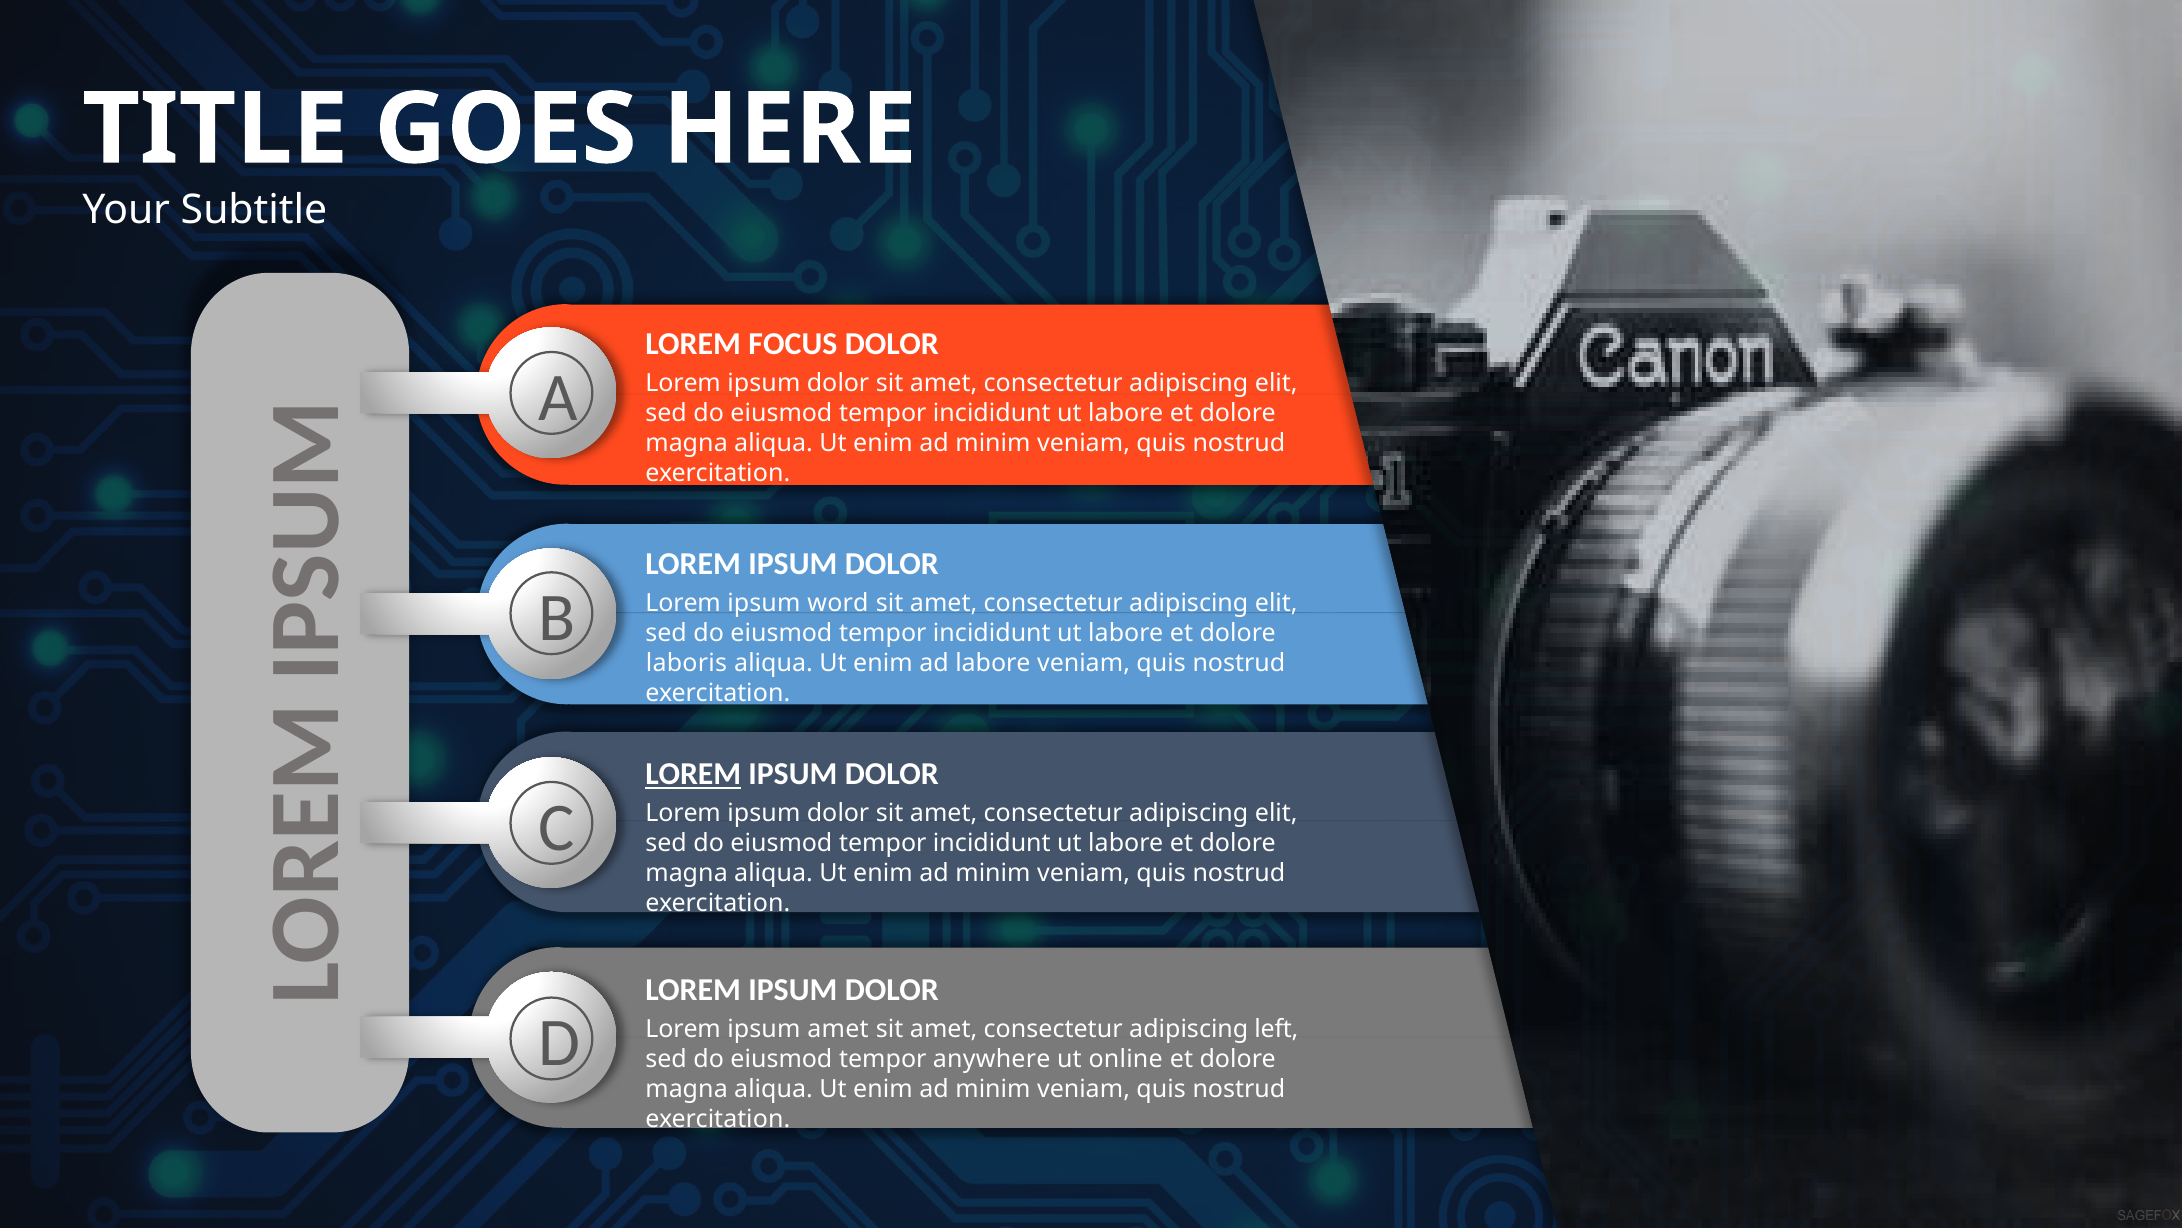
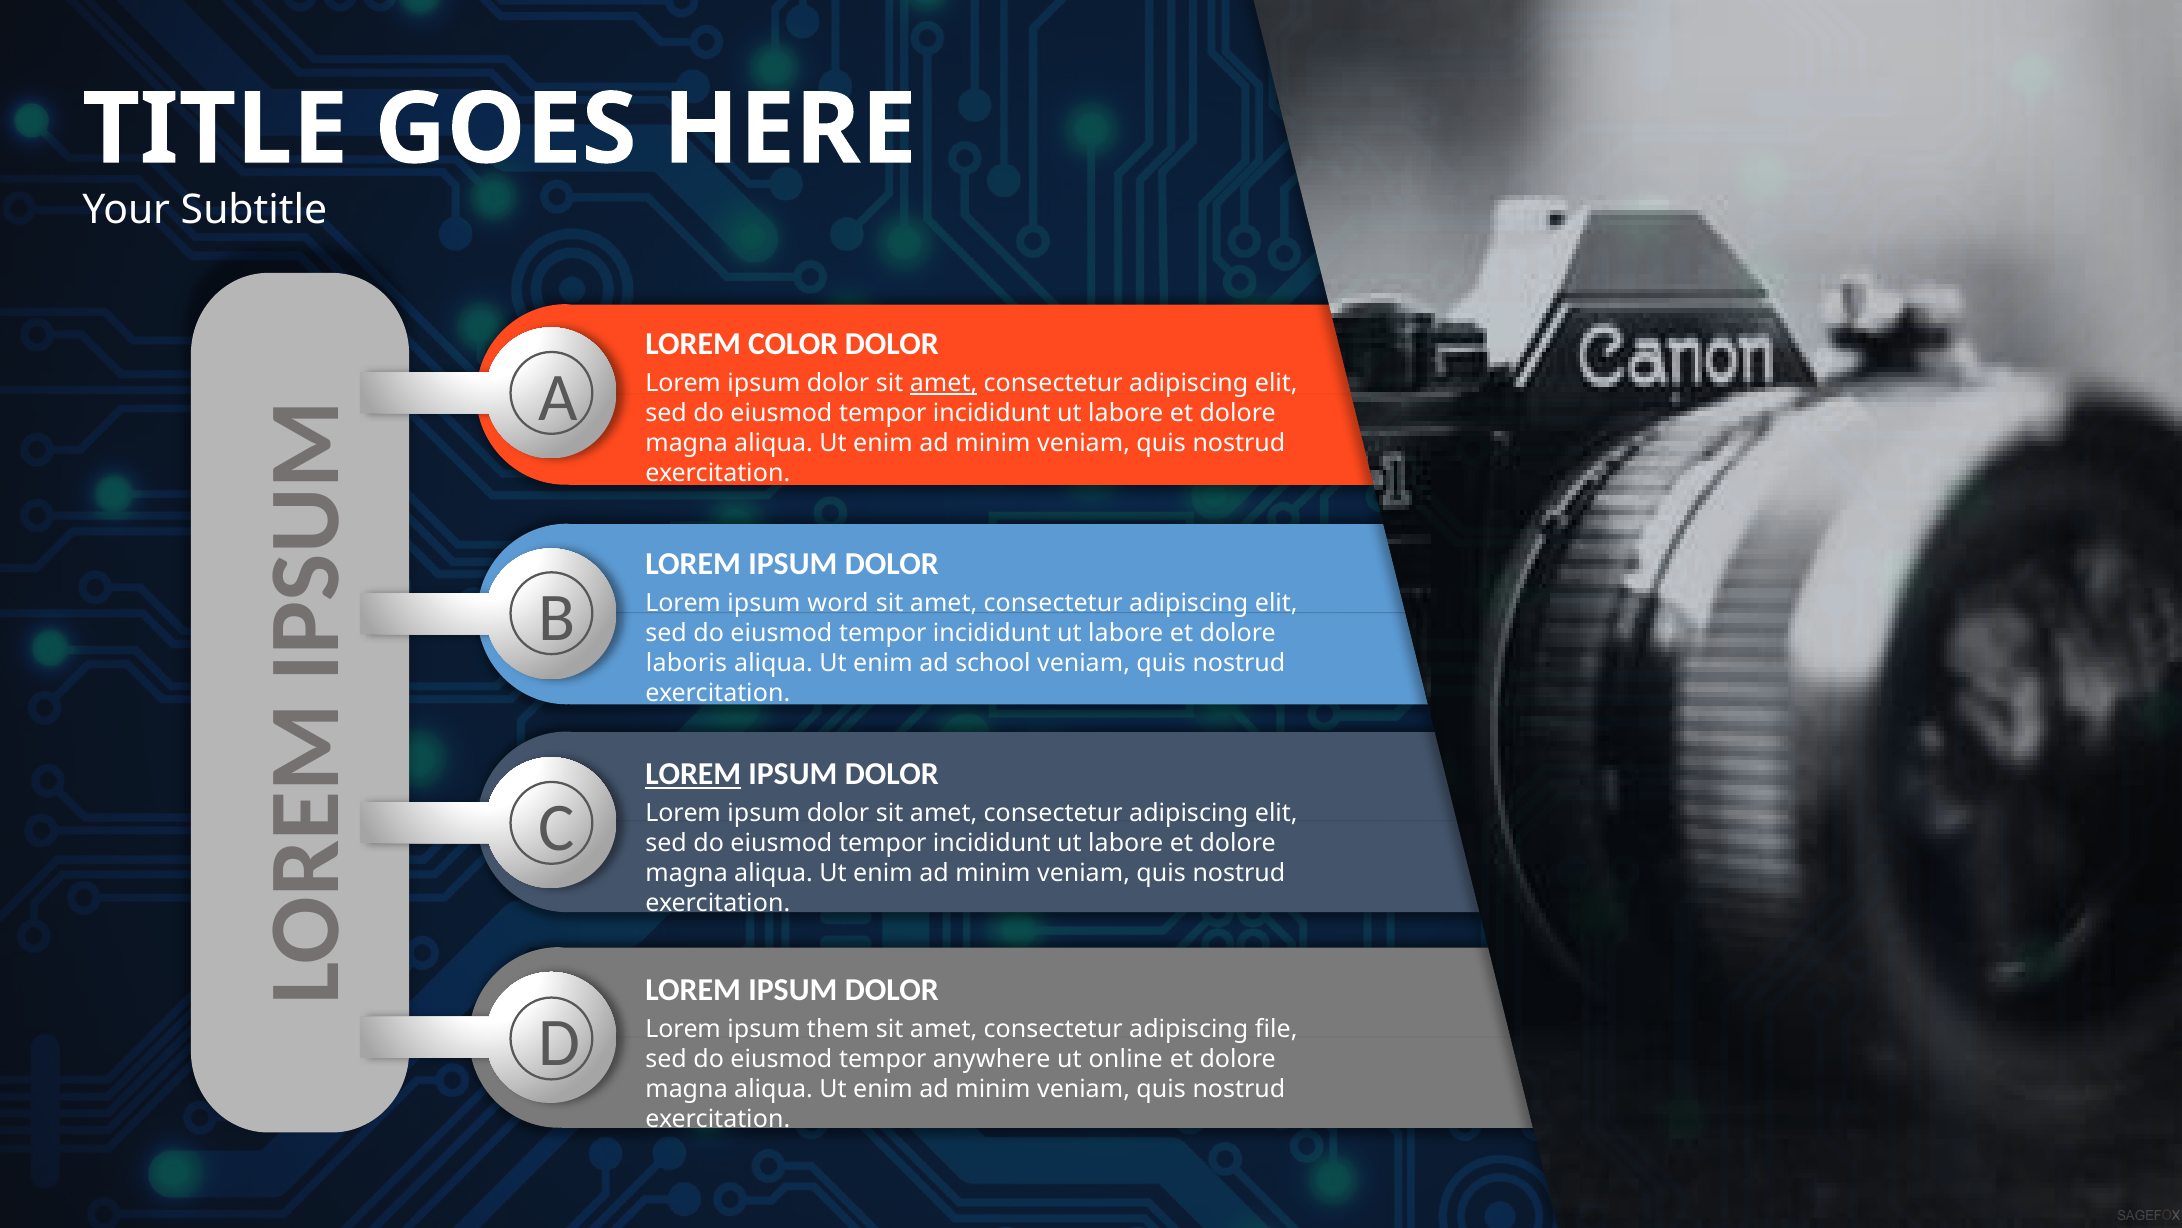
FOCUS: FOCUS -> COLOR (793, 344)
amet underline: none -> present (944, 383)
ad labore: labore -> school (993, 663)
ipsum amet: amet -> them (838, 1028)
left: left -> file (1276, 1028)
